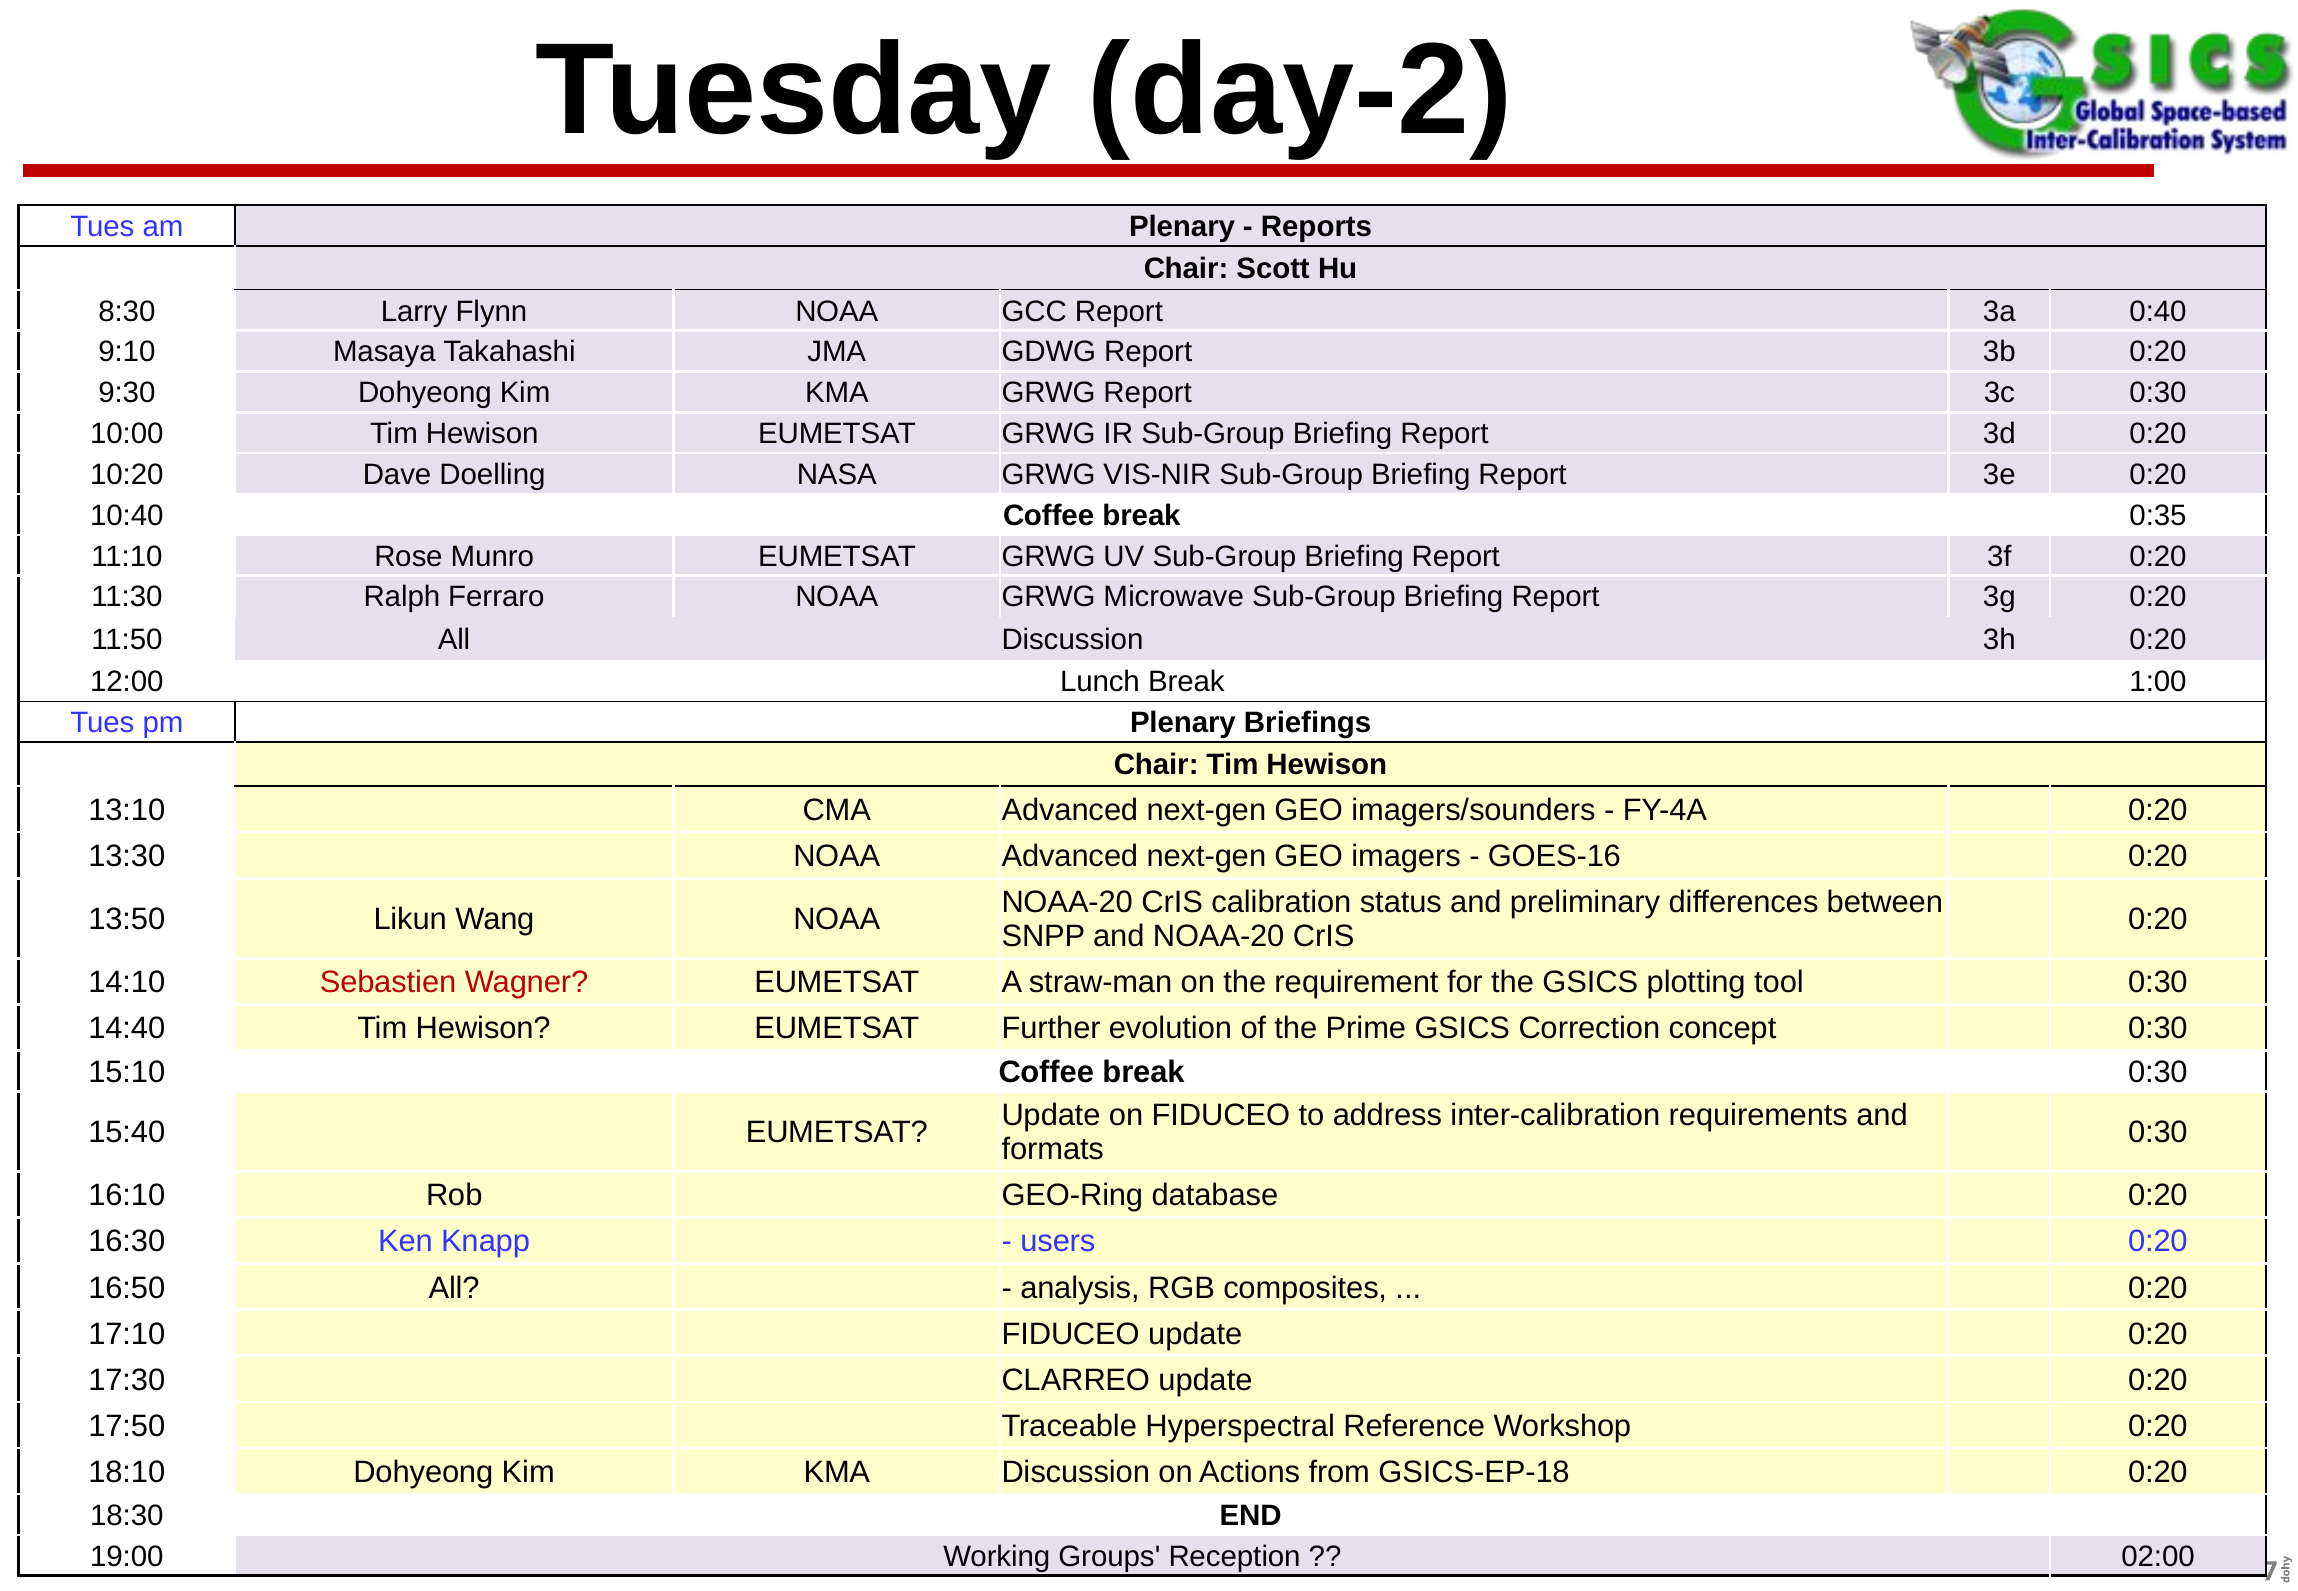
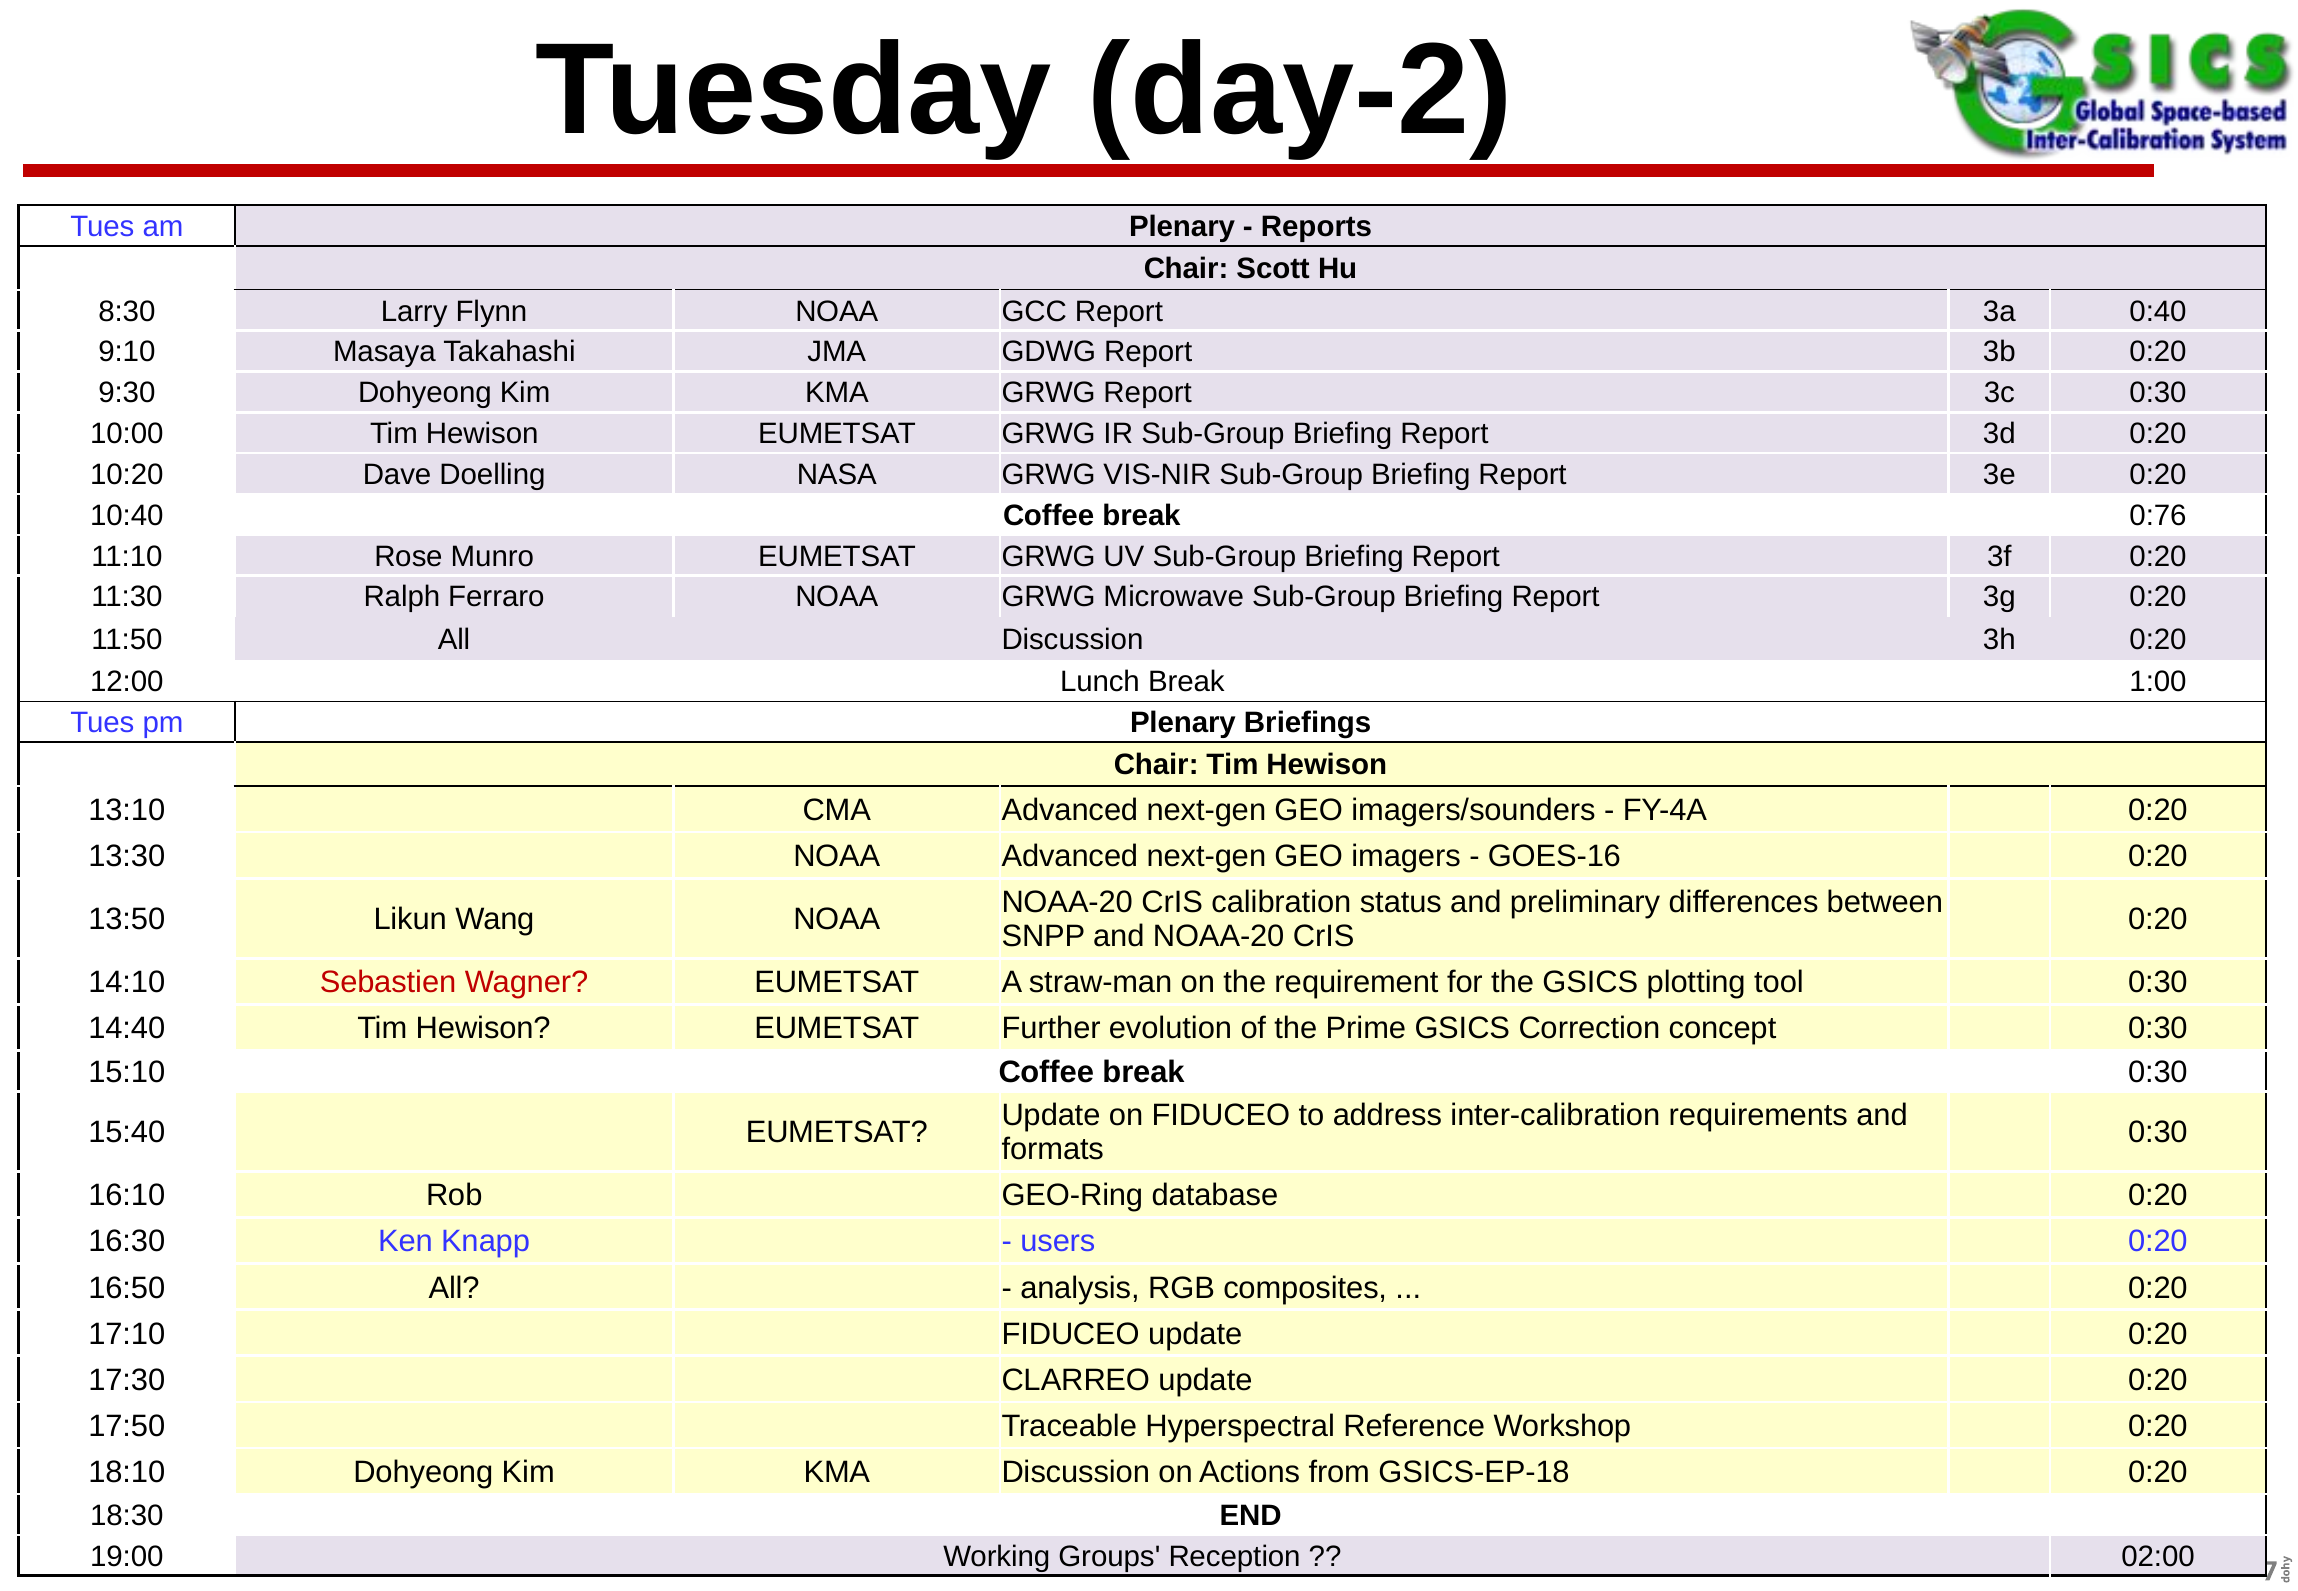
0:35: 0:35 -> 0:76 (2158, 515)
